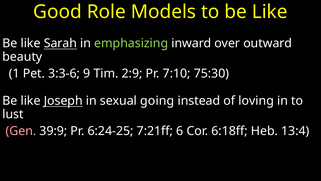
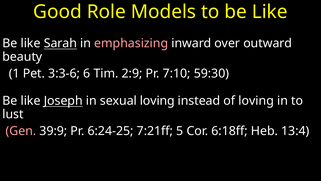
emphasizing colour: light green -> pink (131, 43)
9: 9 -> 6 (87, 73)
75:30: 75:30 -> 59:30 (211, 73)
sexual going: going -> loving (157, 101)
6: 6 -> 5 (180, 131)
